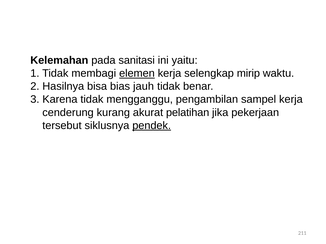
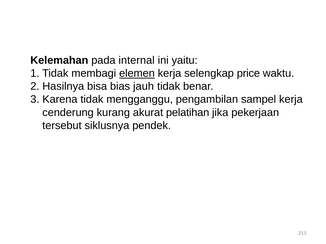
sanitasi: sanitasi -> internal (137, 60)
mirip: mirip -> price (248, 74)
pendek underline: present -> none (152, 126)
